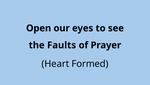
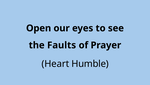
Formed: Formed -> Humble (90, 63)
